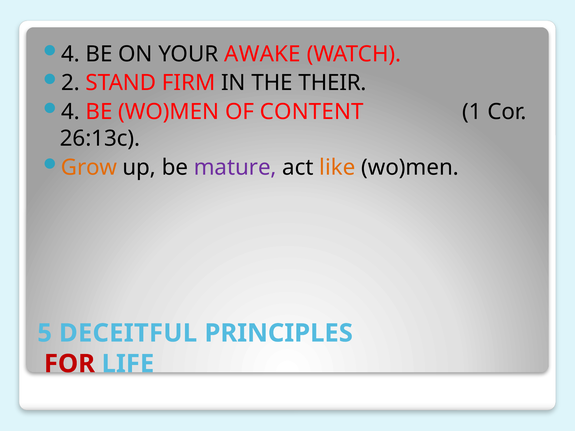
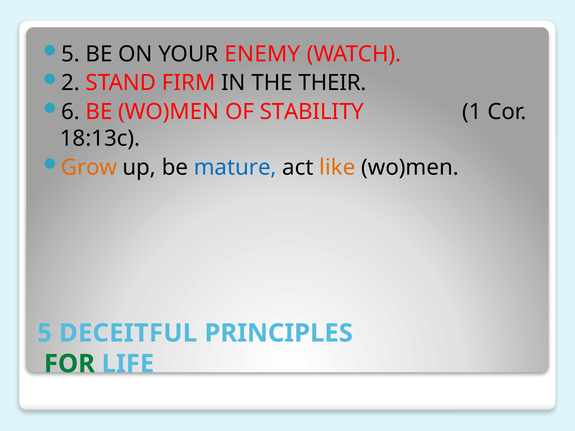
4: 4 -> 5 (70, 54)
AWAKE: AWAKE -> ENEMY (262, 54)
4: 4 -> 6 (70, 112)
CONTENT: CONTENT -> STABILITY (312, 112)
26:13c: 26:13c -> 18:13c (100, 139)
mature colour: purple -> blue (235, 167)
FOR colour: red -> green (69, 364)
